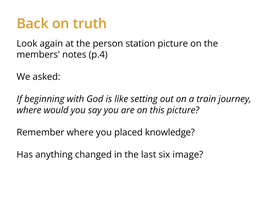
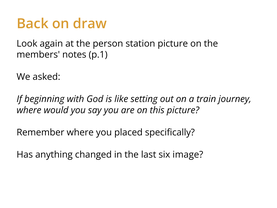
truth: truth -> draw (90, 24)
p.4: p.4 -> p.1 (98, 55)
knowledge: knowledge -> specifically (170, 132)
